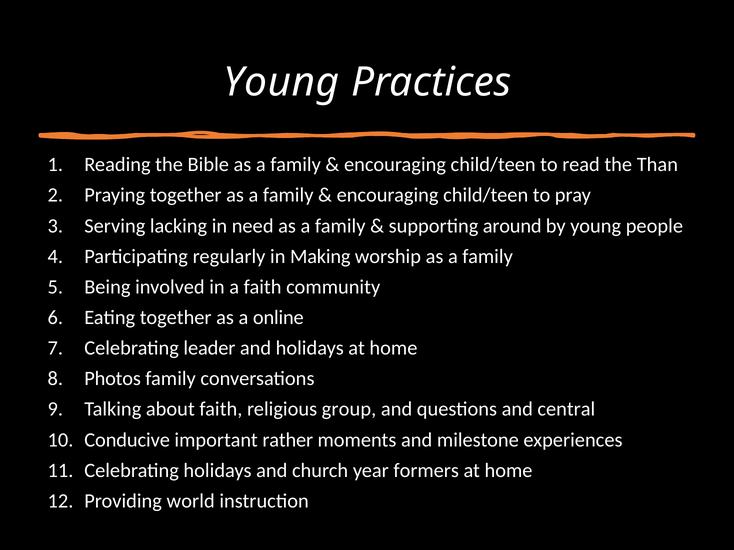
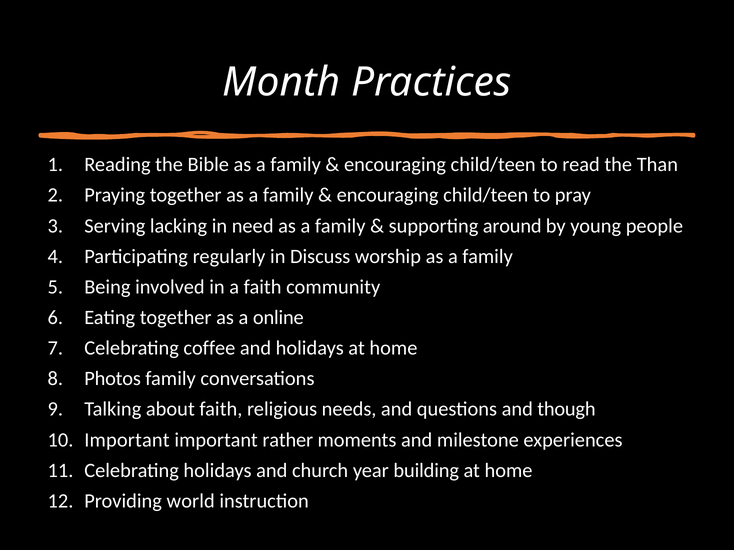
Young: Young -> Month (281, 82)
Making: Making -> Discuss (320, 257)
leader: leader -> coffee (209, 348)
group: group -> needs (349, 410)
central: central -> though (566, 410)
Conducive: Conducive -> Important (127, 440)
formers: formers -> building (426, 471)
